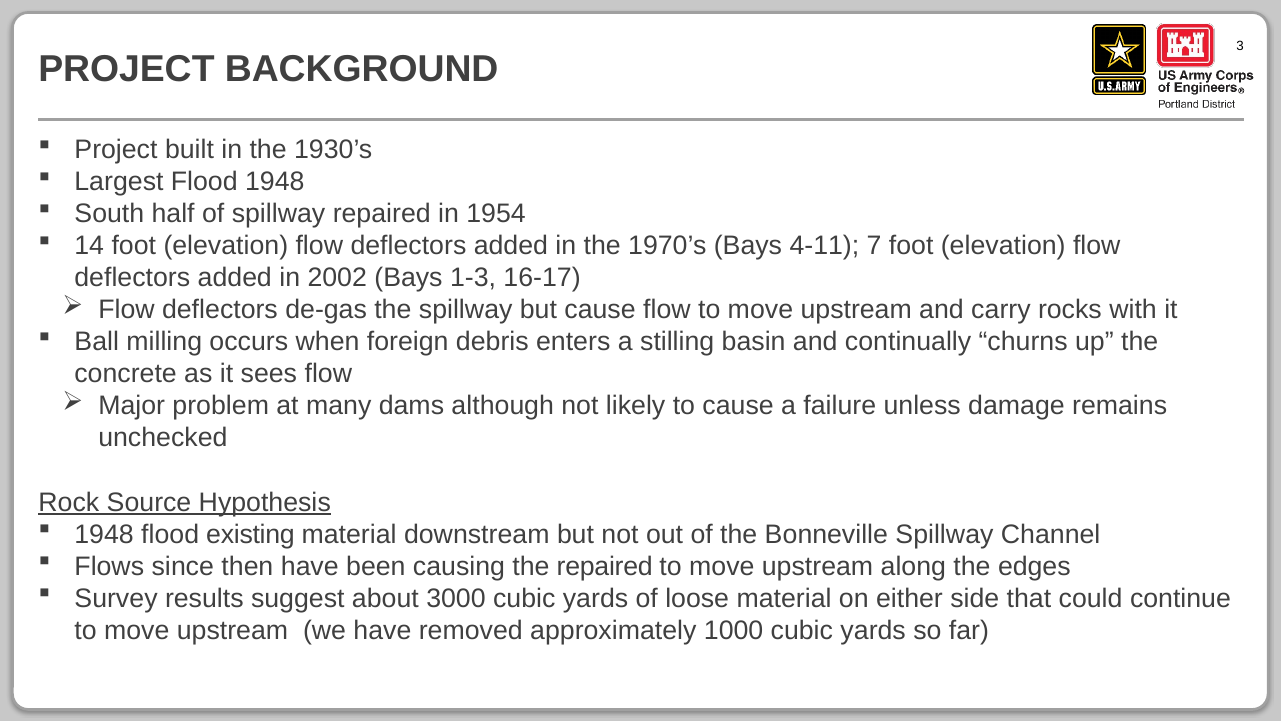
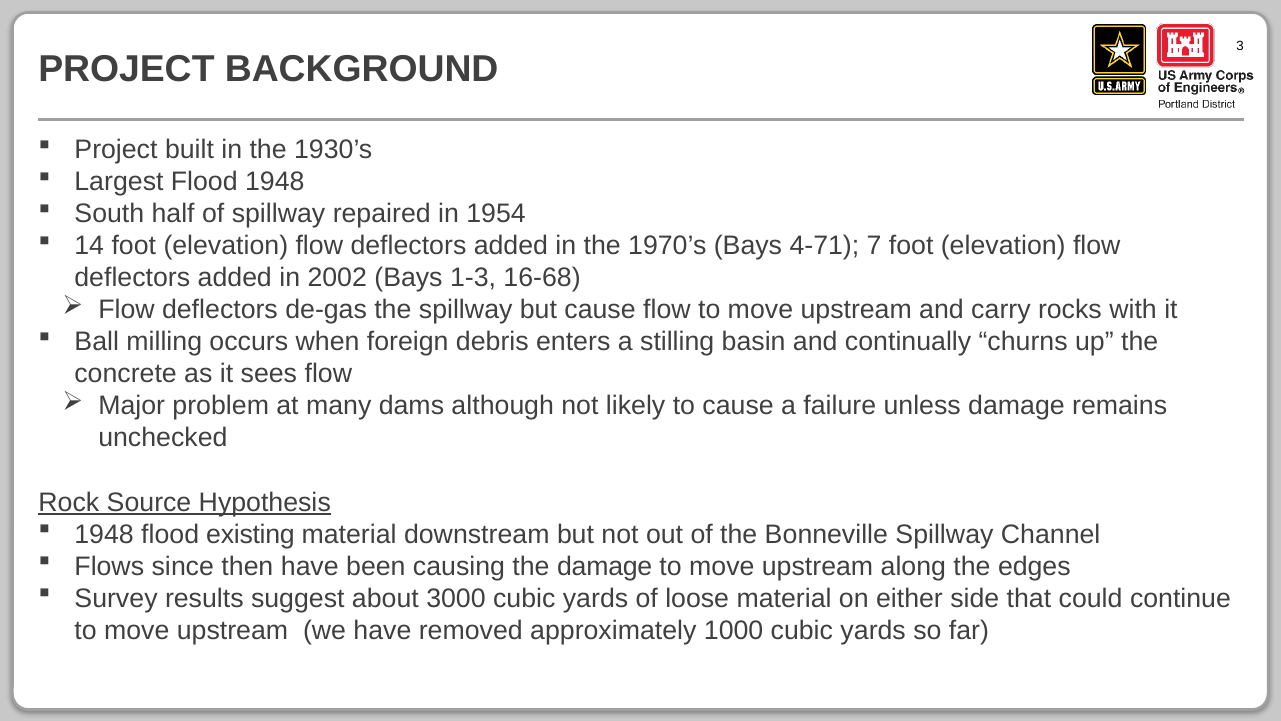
4-11: 4-11 -> 4-71 (824, 246)
16-17: 16-17 -> 16-68 (542, 278)
the repaired: repaired -> damage (605, 566)
